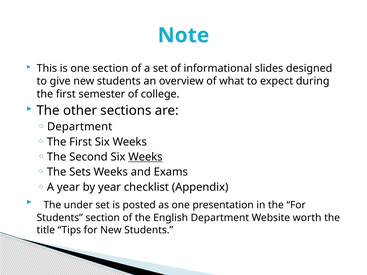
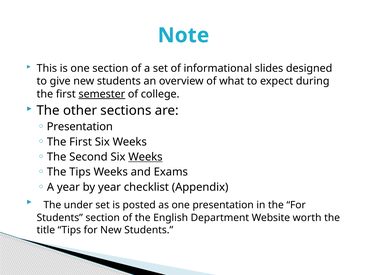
semester underline: none -> present (102, 94)
Department: Department -> Presentation (80, 127)
The Sets: Sets -> Tips (80, 172)
